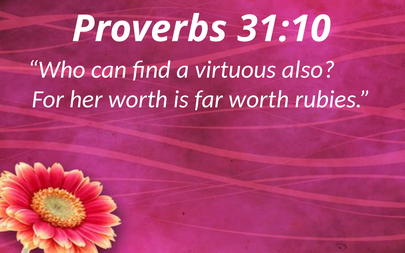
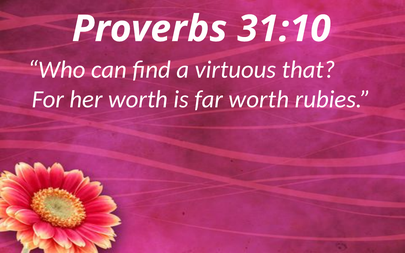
also: also -> that (309, 70)
